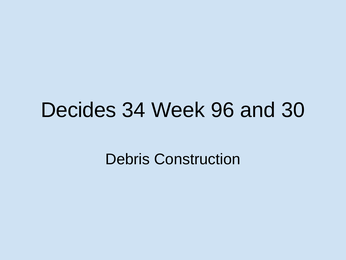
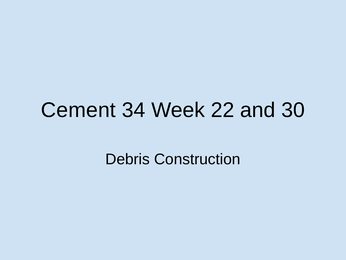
Decides: Decides -> Cement (78, 110)
96: 96 -> 22 (223, 110)
